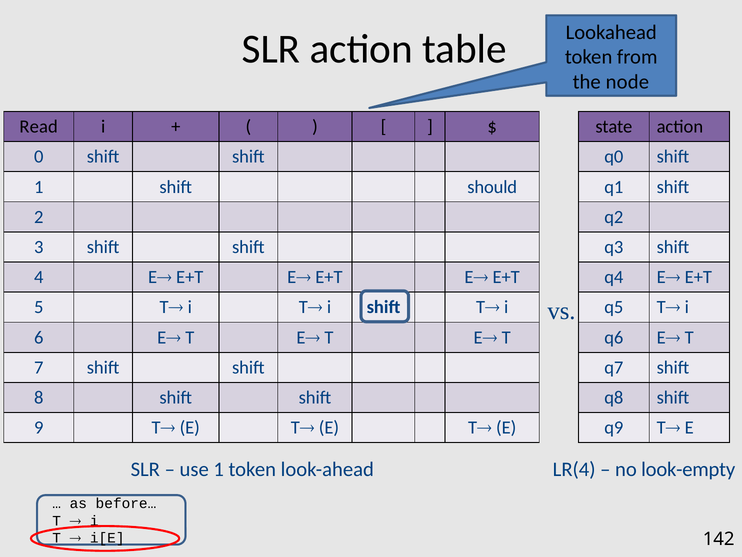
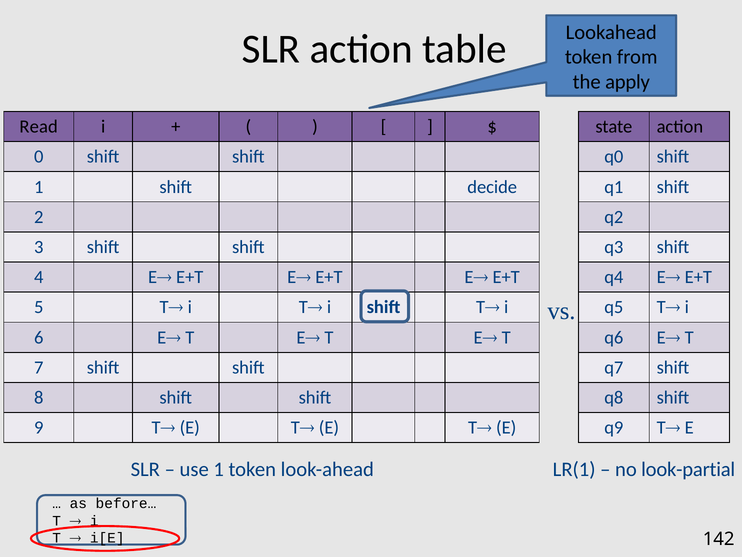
node: node -> apply (628, 82)
should: should -> decide (492, 187)
LR(4: LR(4 -> LR(1 (574, 469)
look-empty: look-empty -> look-partial (688, 469)
